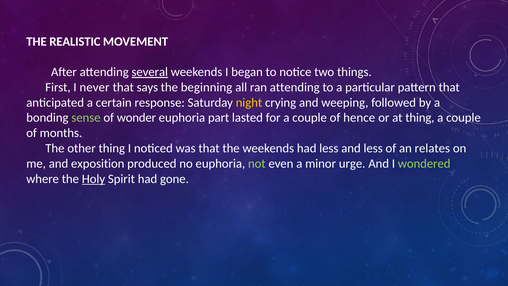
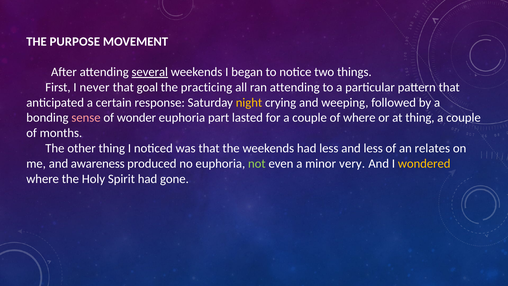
REALISTIC: REALISTIC -> PURPOSE (75, 41)
says: says -> goal (147, 87)
beginning: beginning -> practicing (207, 87)
sense colour: light green -> pink (86, 118)
of hence: hence -> where (359, 118)
exposition: exposition -> awareness (98, 163)
urge: urge -> very (352, 163)
wondered colour: light green -> yellow (424, 163)
Holy underline: present -> none (93, 179)
